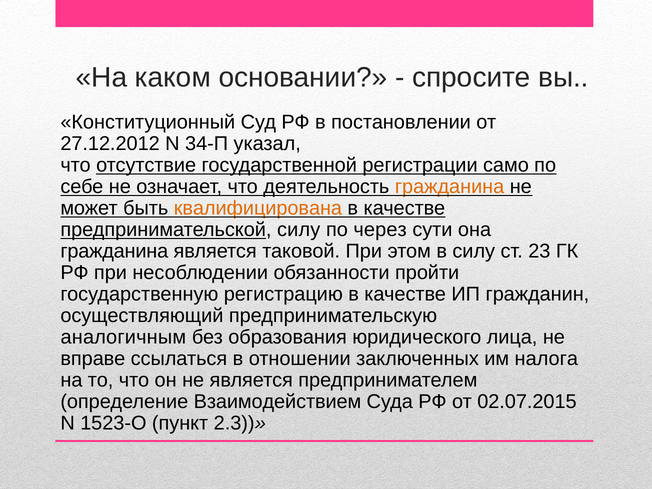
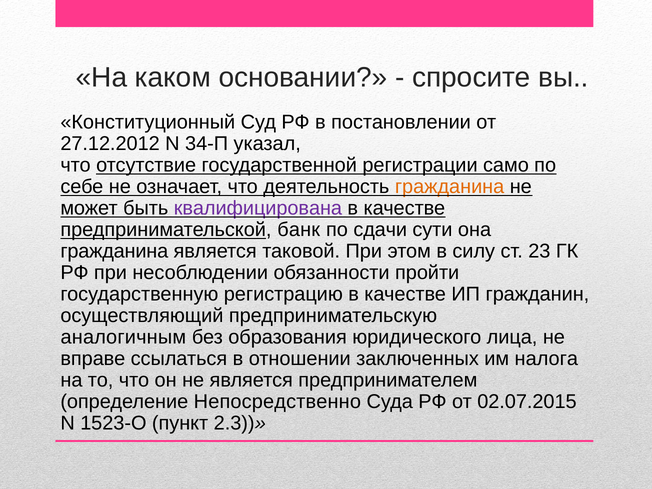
квалифицирована colour: orange -> purple (258, 208)
предпринимательской силу: силу -> банк (299, 230)
через: через -> сдачи (380, 230)
Взаимодействием: Взаимодействием -> Непосредственно (277, 402)
